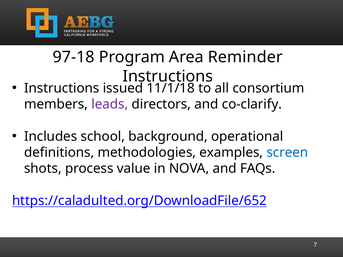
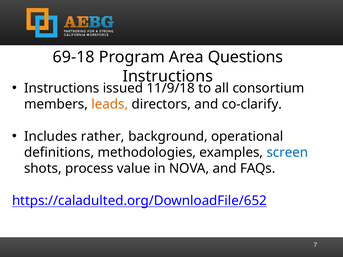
97-18: 97-18 -> 69-18 (74, 57)
Reminder: Reminder -> Questions (245, 57)
11/1/18: 11/1/18 -> 11/9/18 (171, 88)
leads colour: purple -> orange (110, 104)
school: school -> rather (103, 137)
